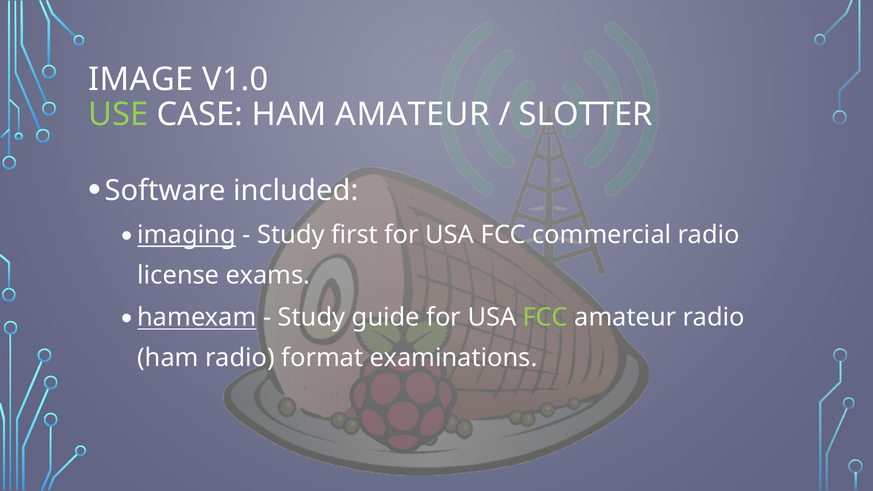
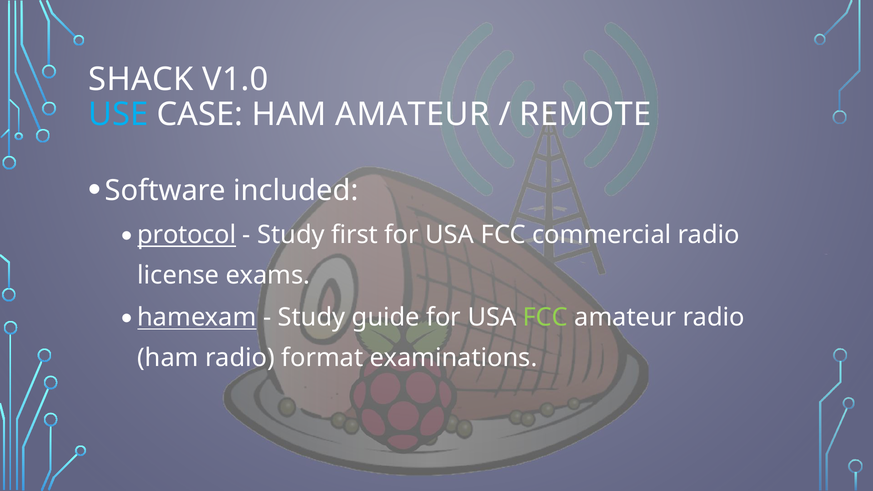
IMAGE: IMAGE -> SHACK (141, 79)
USE colour: light green -> light blue (118, 115)
SLOTTER: SLOTTER -> REMOTE (585, 115)
imaging: imaging -> protocol (187, 235)
